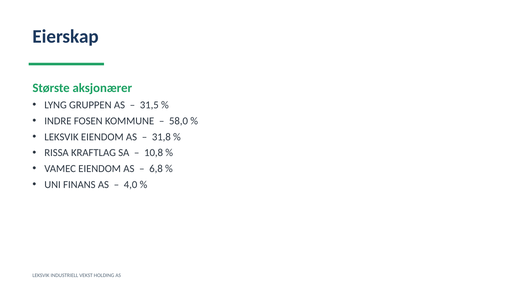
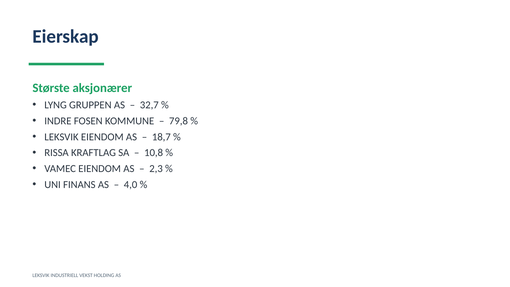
31,5: 31,5 -> 32,7 (149, 105)
58,0: 58,0 -> 79,8 (178, 121)
31,8: 31,8 -> 18,7 (161, 137)
6,8: 6,8 -> 2,3 (156, 169)
